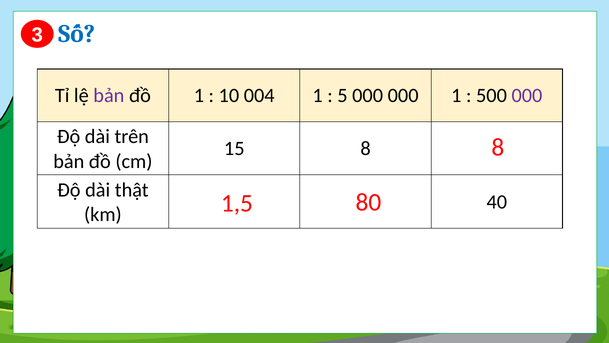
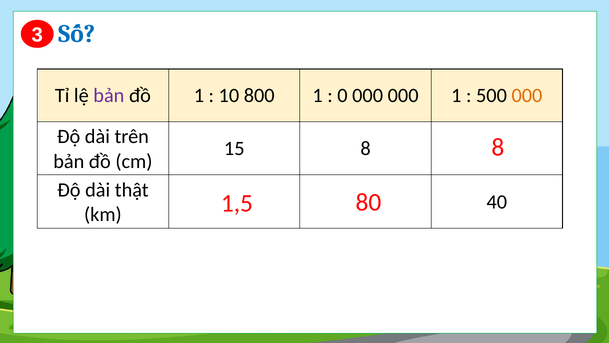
004: 004 -> 800 (259, 95)
5: 5 -> 0 (342, 95)
000 colour: purple -> orange (527, 95)
